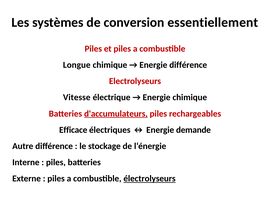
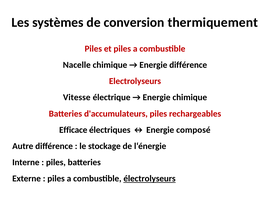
essentiellement: essentiellement -> thermiquement (213, 22)
Longue: Longue -> Nacelle (77, 65)
d'accumulateurs underline: present -> none (116, 113)
demande: demande -> composé (193, 130)
